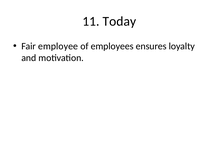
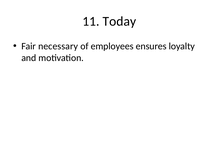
employee: employee -> necessary (58, 46)
